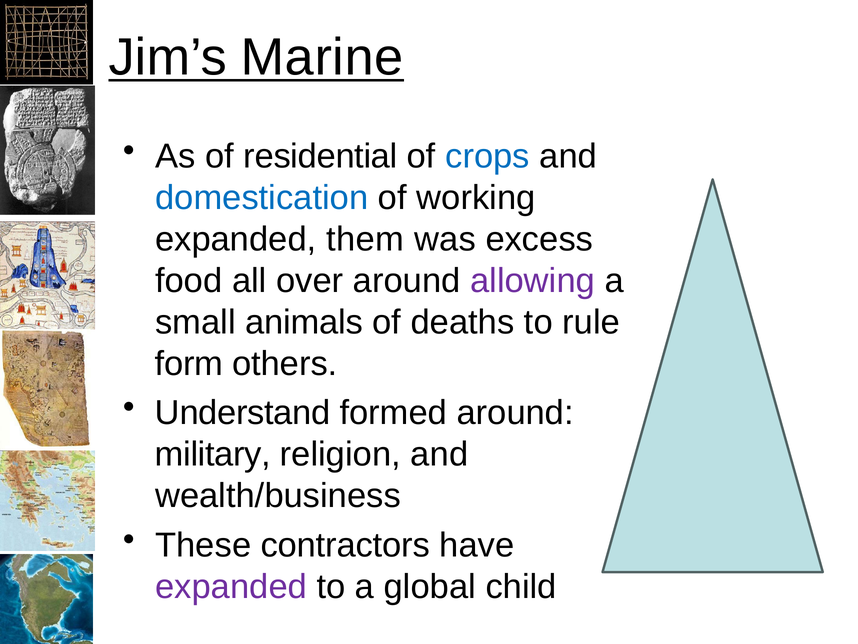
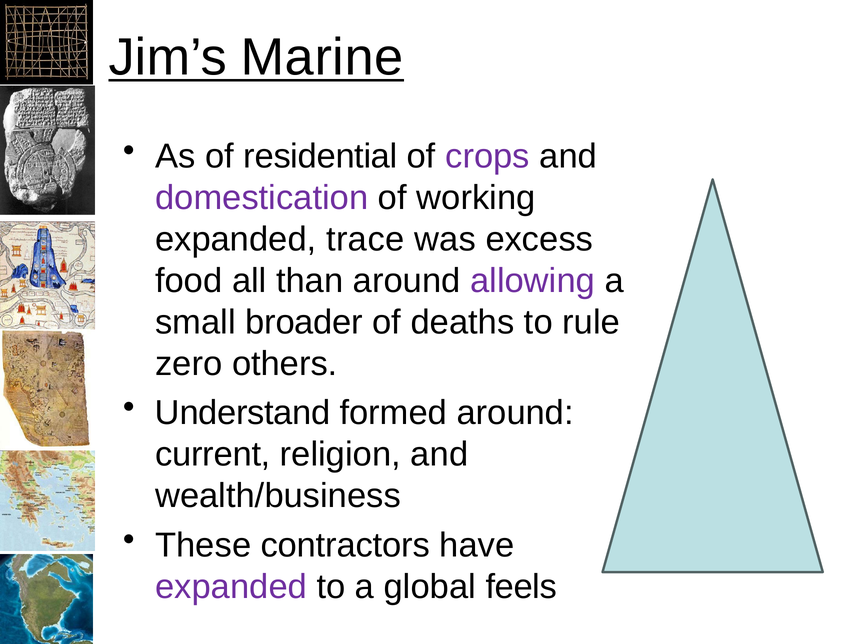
crops colour: blue -> purple (487, 156)
domestication colour: blue -> purple (262, 198)
them: them -> trace (365, 239)
over: over -> than (310, 281)
animals: animals -> broader (304, 322)
form: form -> zero (189, 364)
military: military -> current (213, 454)
child: child -> feels (521, 586)
